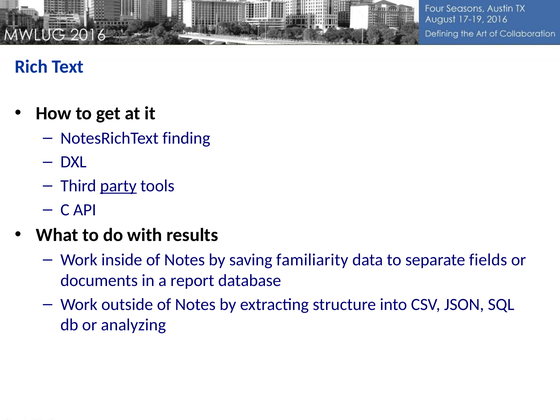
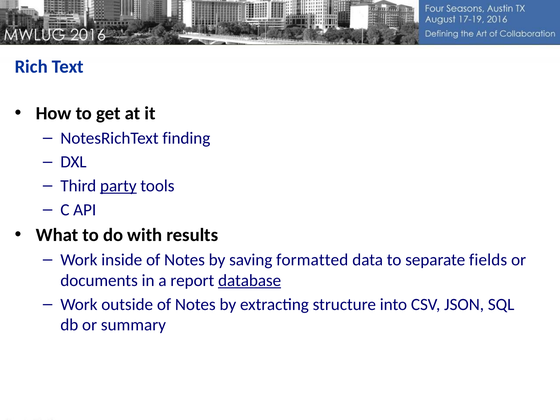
familiarity: familiarity -> formatted (312, 260)
database underline: none -> present (250, 280)
analyzing: analyzing -> summary (133, 325)
